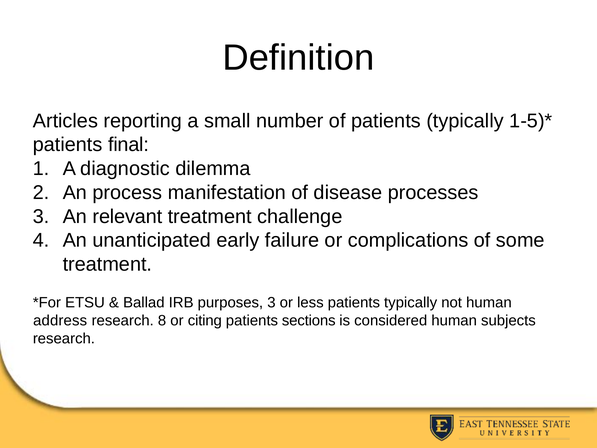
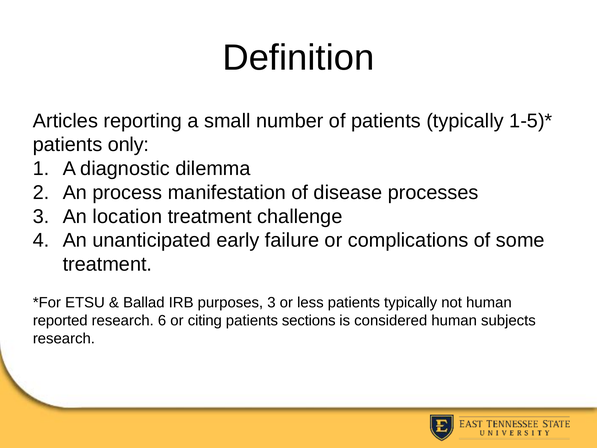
final: final -> only (129, 145)
relevant: relevant -> location (127, 216)
address: address -> reported (60, 320)
8: 8 -> 6 (162, 320)
